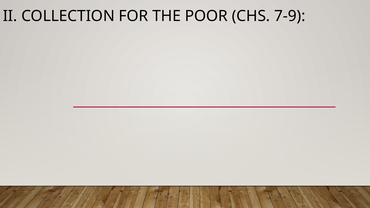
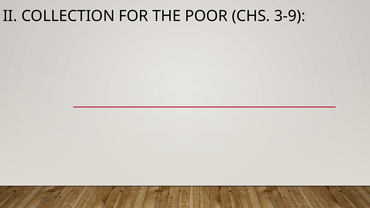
7-9: 7-9 -> 3-9 (290, 16)
